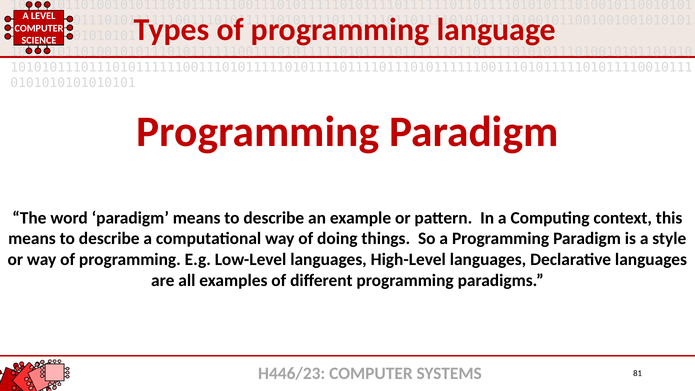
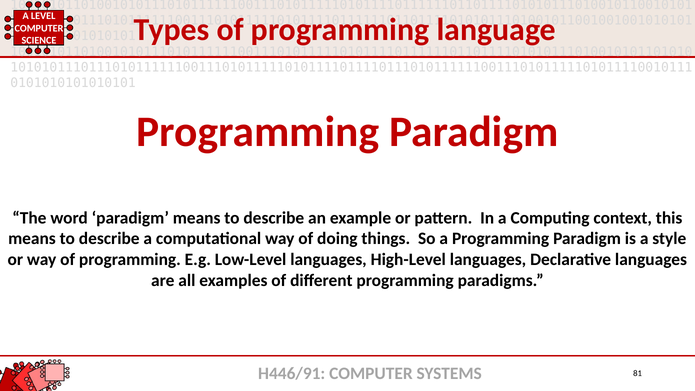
H446/23: H446/23 -> H446/91 (292, 373)
